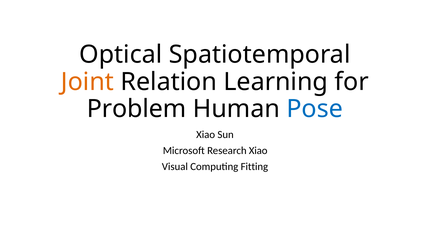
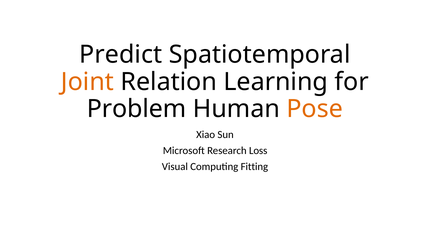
Optical: Optical -> Predict (121, 55)
Pose colour: blue -> orange (315, 109)
Research Xiao: Xiao -> Loss (258, 150)
